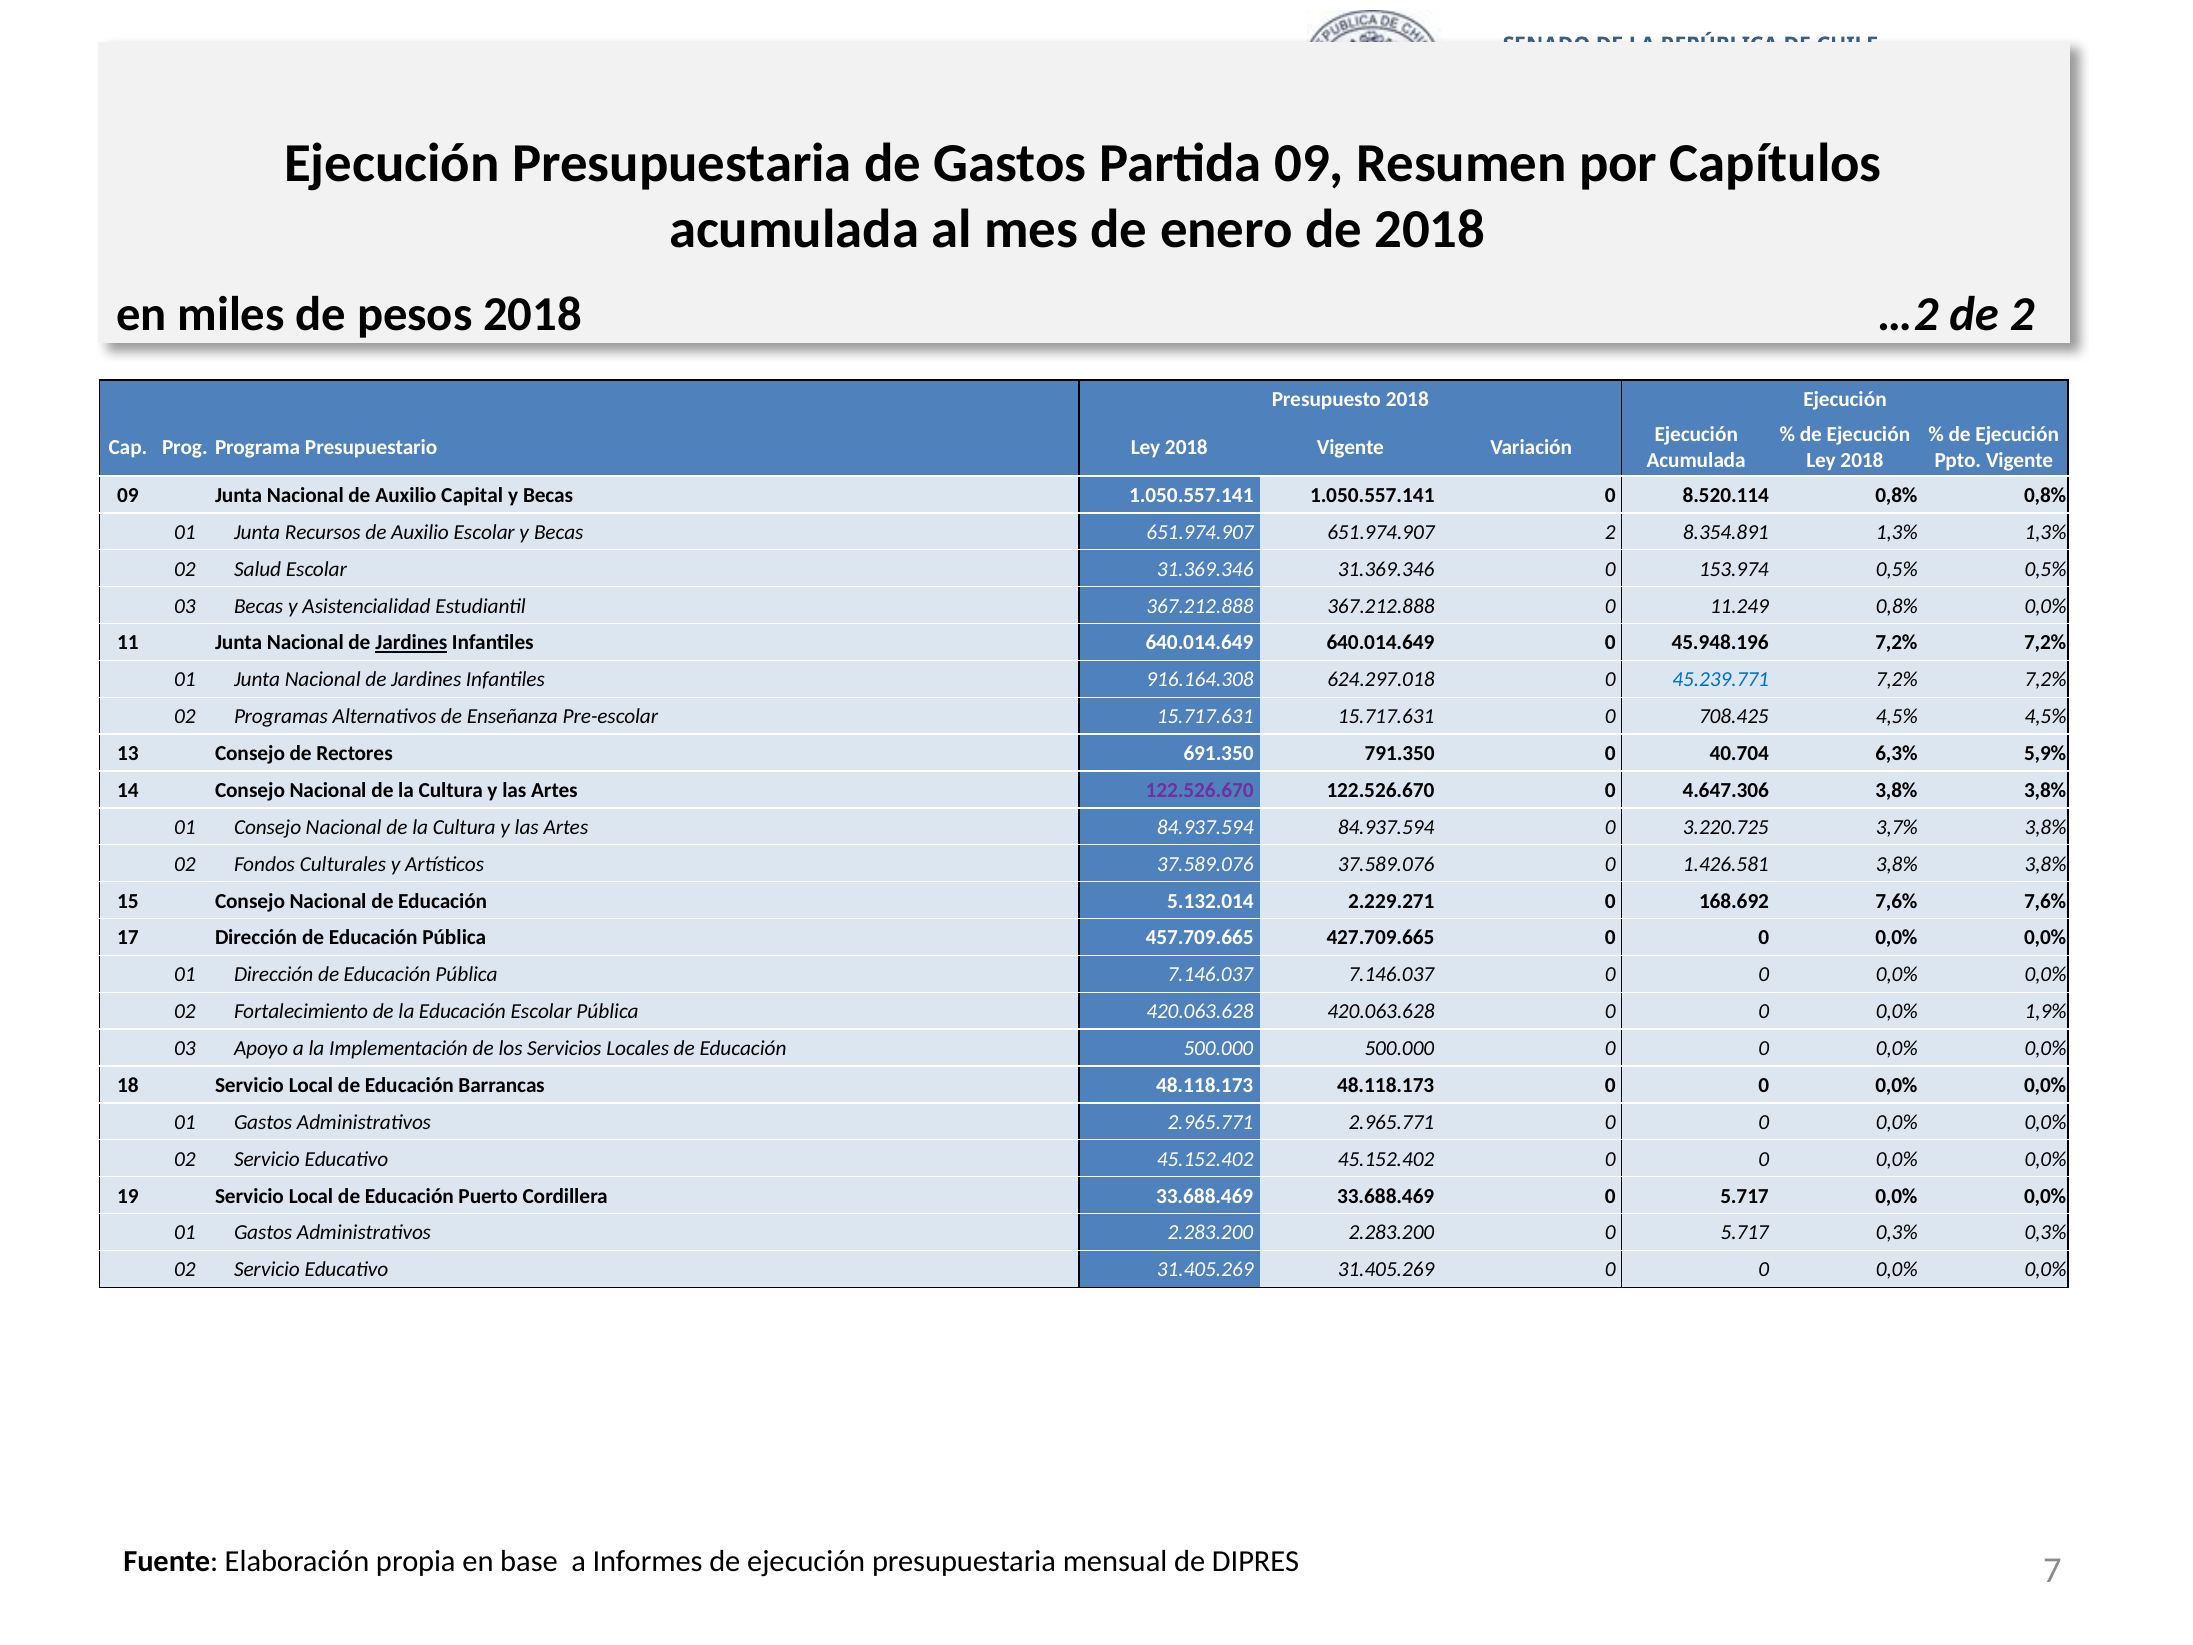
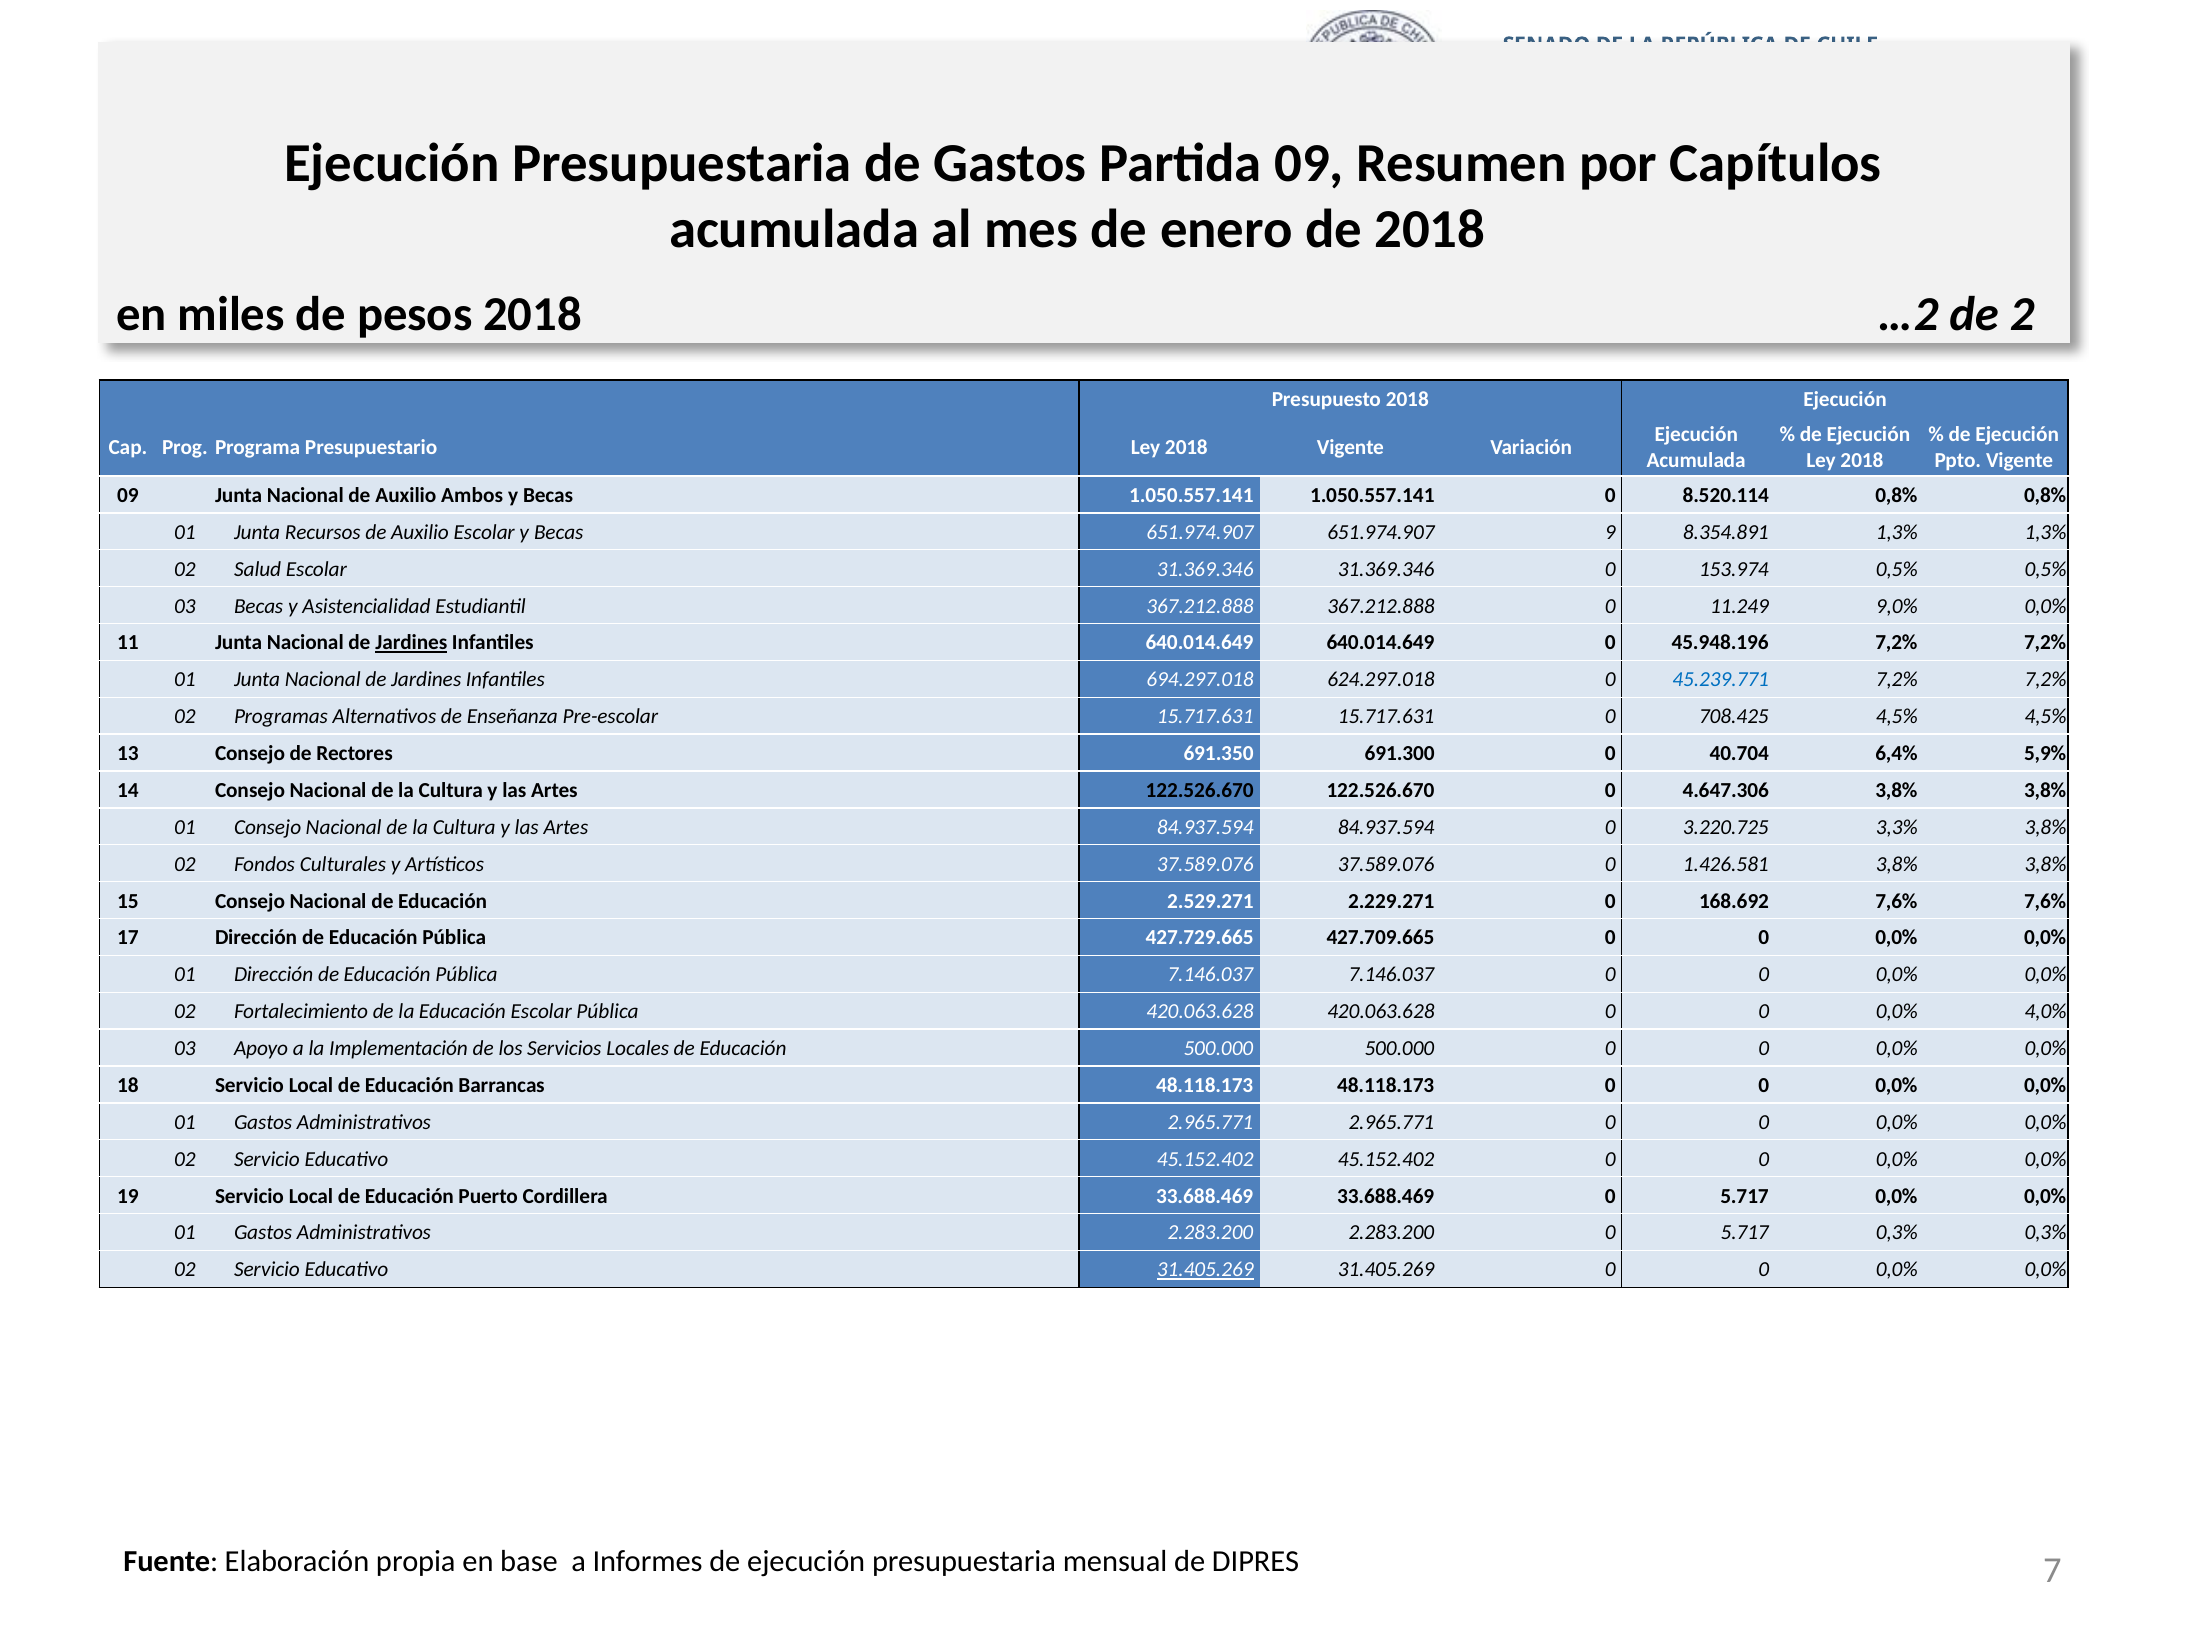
Capital: Capital -> Ambos (472, 495)
651.974.907 2: 2 -> 9 (1610, 532)
11.249 0,8%: 0,8% -> 9,0% (1897, 606)
916.164.308: 916.164.308 -> 694.297.018 (1200, 680)
791.350: 791.350 -> 691.300 (1400, 753)
6,3%: 6,3% -> 6,4% (1896, 753)
122.526.670 colour: purple -> black (1200, 790)
3,7%: 3,7% -> 3,3% (1897, 827)
5.132.014: 5.132.014 -> 2.529.271 (1210, 901)
457.709.665: 457.709.665 -> 427.729.665 (1200, 938)
1,9%: 1,9% -> 4,0% (2046, 1011)
31.405.269 underline: none -> present (1205, 1270)
